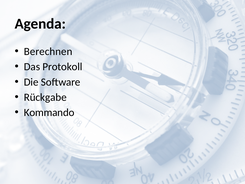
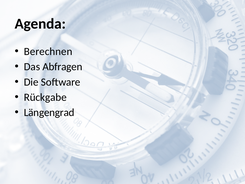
Protokoll: Protokoll -> Abfragen (62, 67)
Kommando: Kommando -> Längengrad (49, 112)
